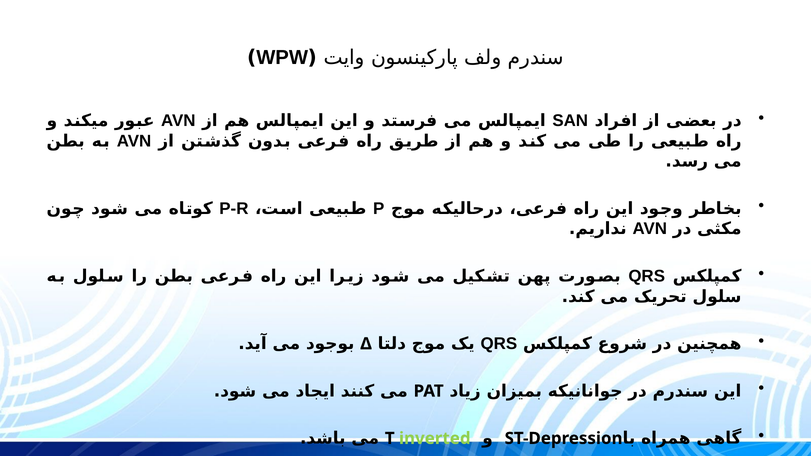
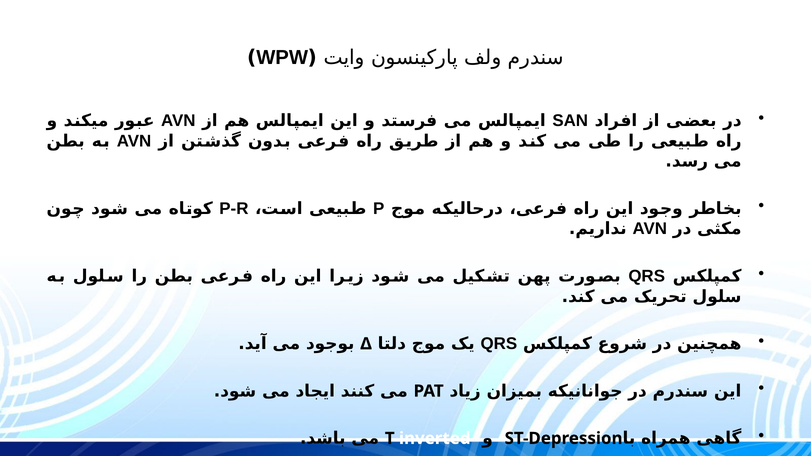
inverted colour: light green -> white (435, 439)
